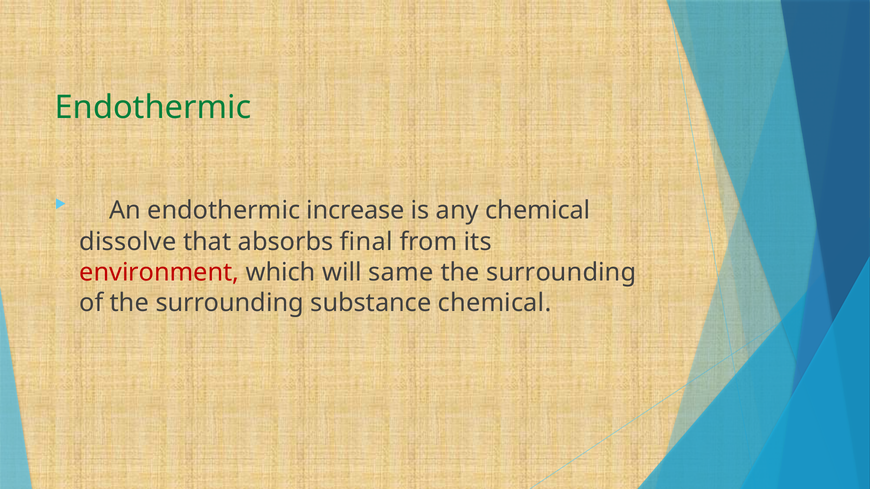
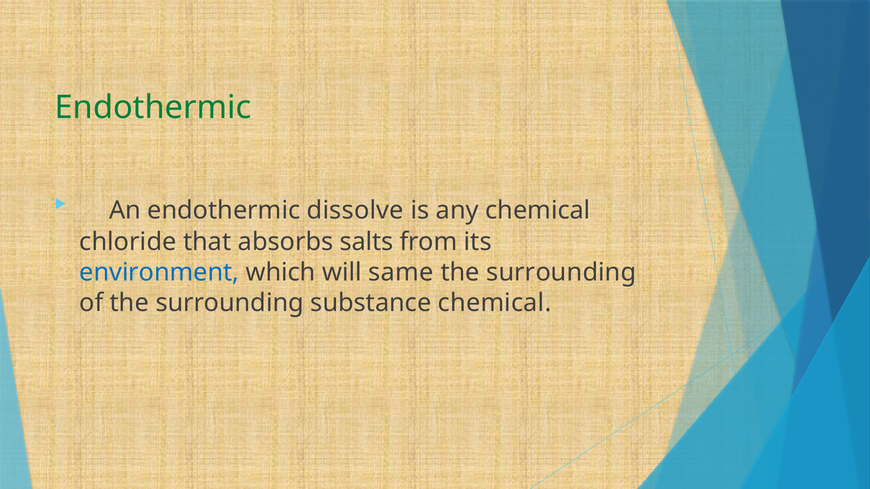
increase: increase -> dissolve (355, 210)
dissolve: dissolve -> chloride (128, 242)
final: final -> salts (367, 242)
environment colour: red -> blue (159, 273)
